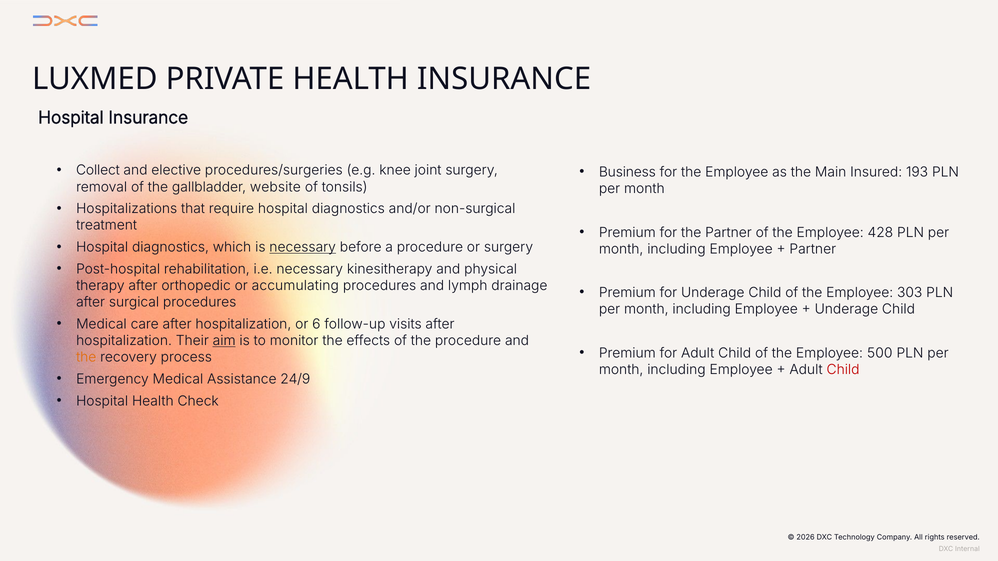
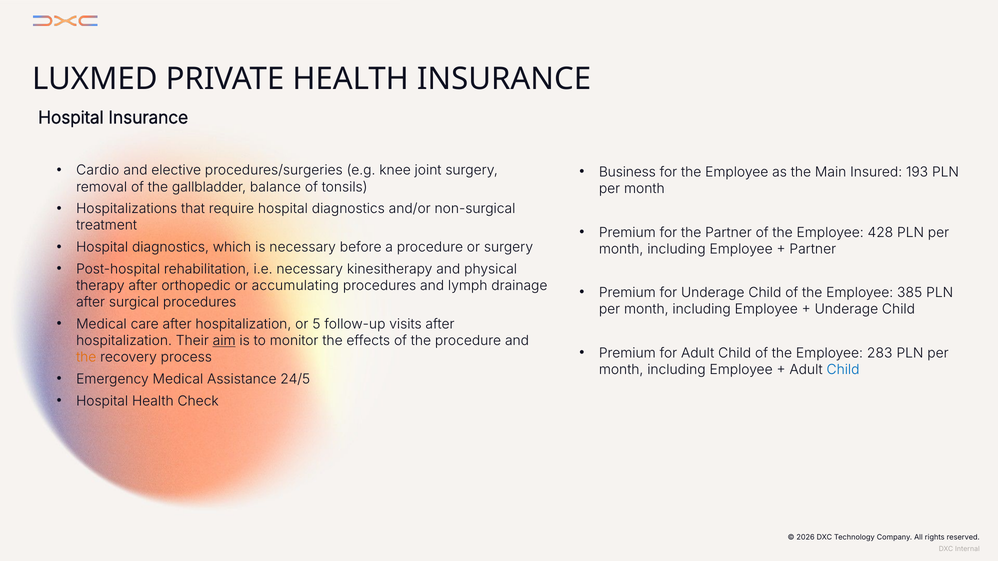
Collect: Collect -> Cardio (98, 170)
website: website -> balance (275, 187)
necessary underline: present -> none (303, 247)
303: 303 -> 385 (910, 293)
6: 6 -> 5 (316, 324)
500: 500 -> 283 (880, 353)
Child colour: red -> blue (843, 370)
24/9: 24/9 -> 24/5 (295, 379)
